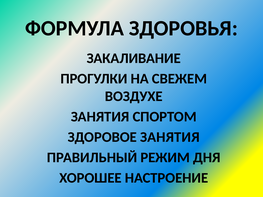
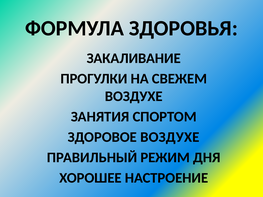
ЗДОРОВОЕ ЗАНЯТИЯ: ЗАНЯТИЯ -> ВОЗДУХЕ (170, 137)
